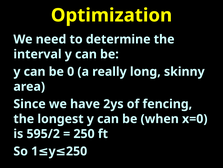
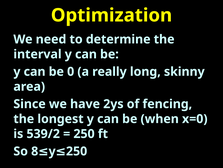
595/2: 595/2 -> 539/2 (43, 133)
1: 1 -> 8 (35, 151)
